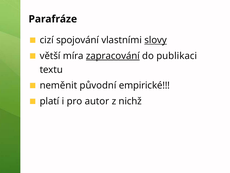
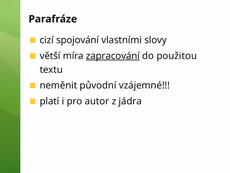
slovy underline: present -> none (156, 40)
publikaci: publikaci -> použitou (177, 56)
empirické: empirické -> vzájemné (144, 85)
nichž: nichž -> jádra (130, 101)
